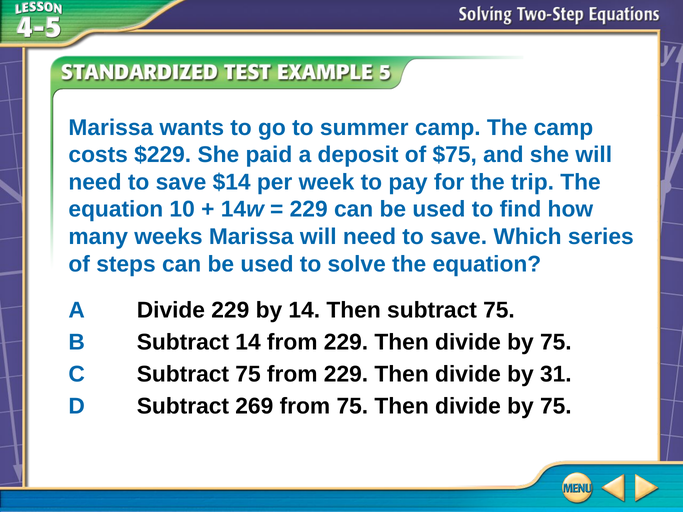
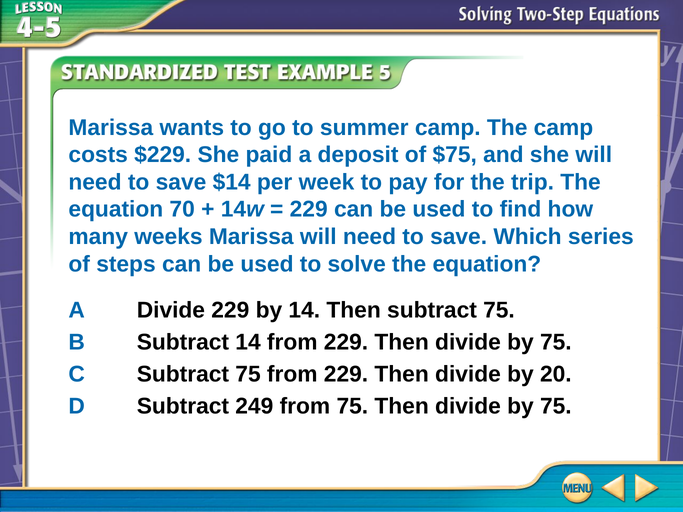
10: 10 -> 70 (182, 210)
31: 31 -> 20 (556, 374)
269: 269 -> 249 (254, 407)
